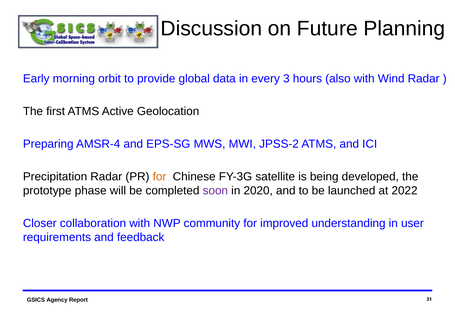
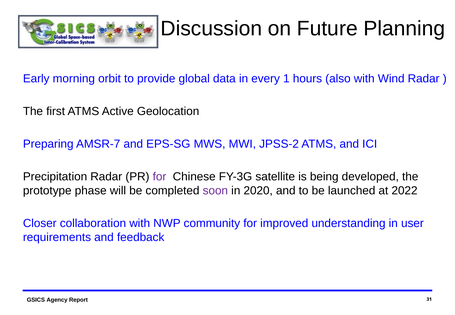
3: 3 -> 1 (286, 79)
AMSR-4: AMSR-4 -> AMSR-7 (98, 144)
for colour: orange -> purple (160, 177)
